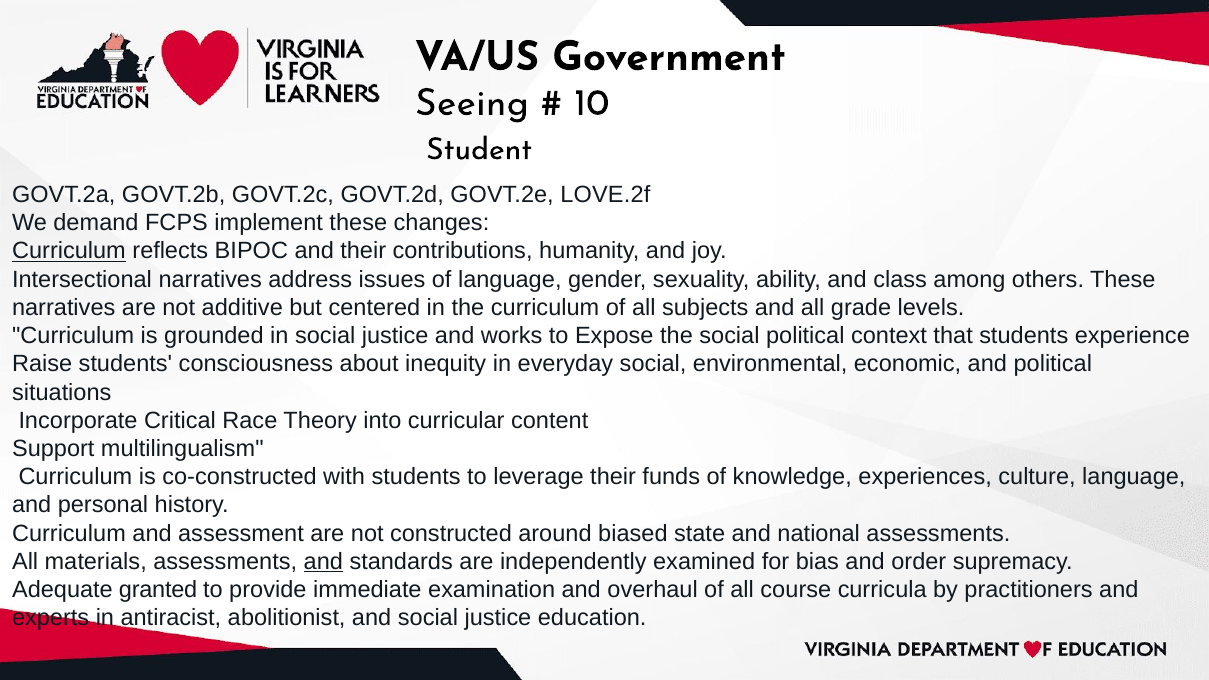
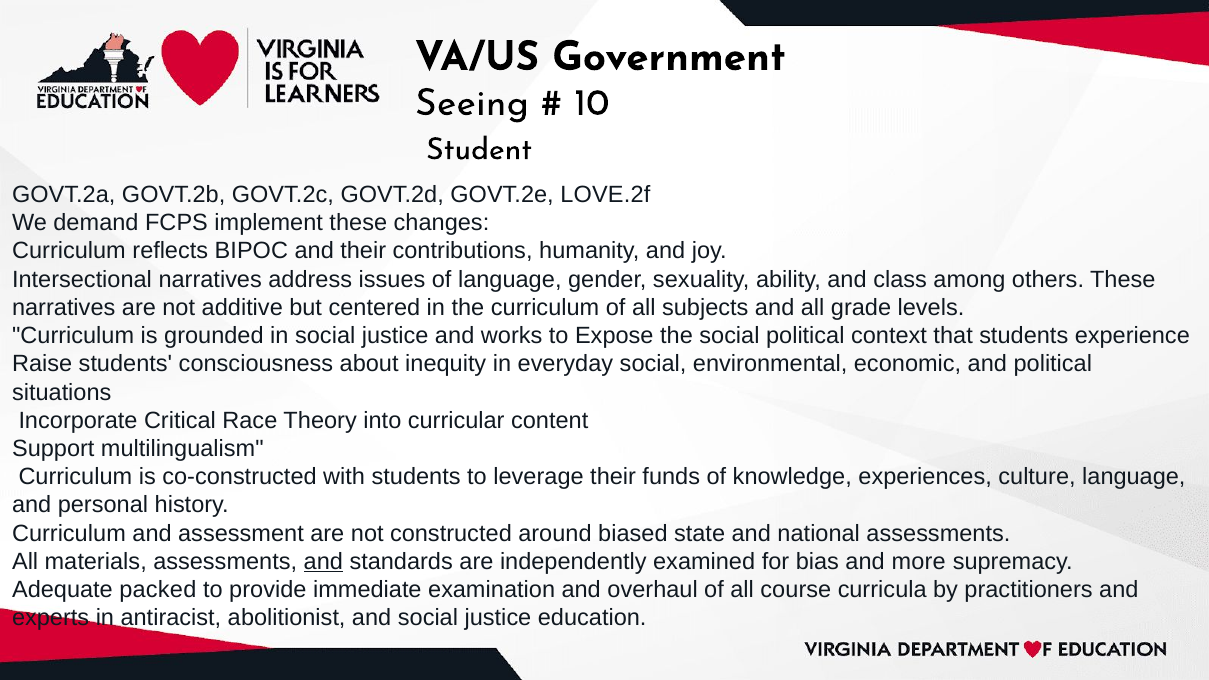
Curriculum underline: present -> none (69, 251)
order: order -> more (919, 562)
granted: granted -> packed (158, 590)
